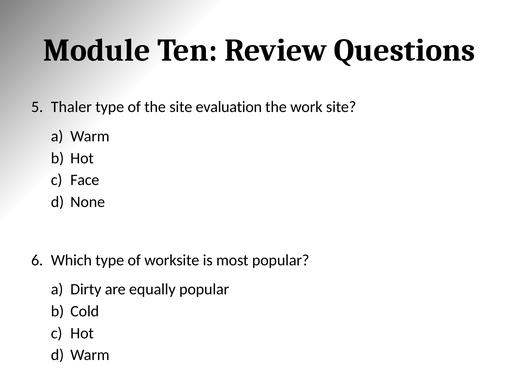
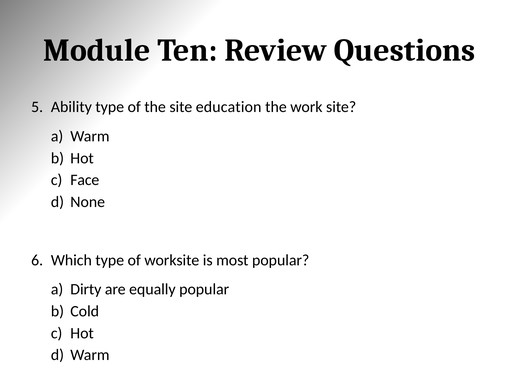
Thaler: Thaler -> Ability (71, 107)
evaluation: evaluation -> education (229, 107)
